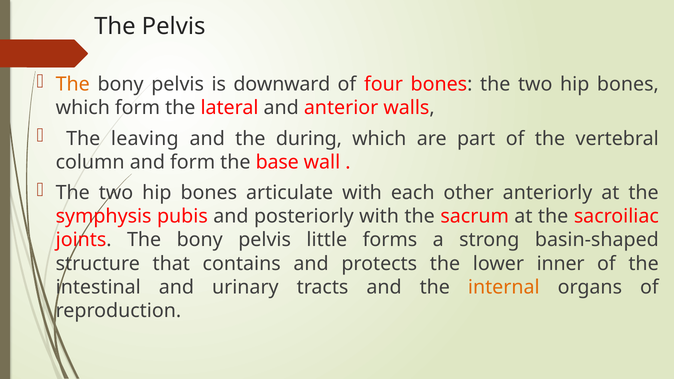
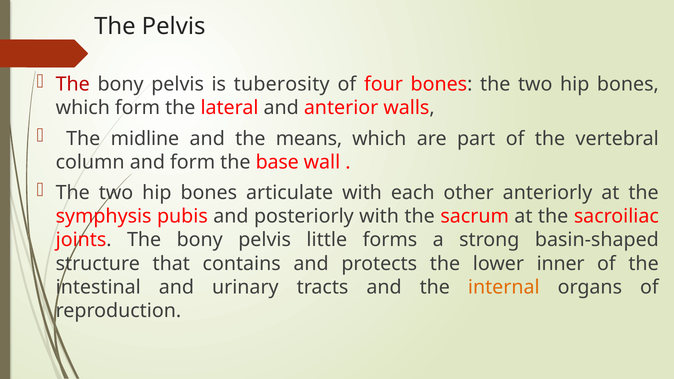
The colour: orange -> red (73, 84)
downward: downward -> tuberosity (282, 84)
leaving: leaving -> midline (145, 139)
during: during -> means (309, 139)
